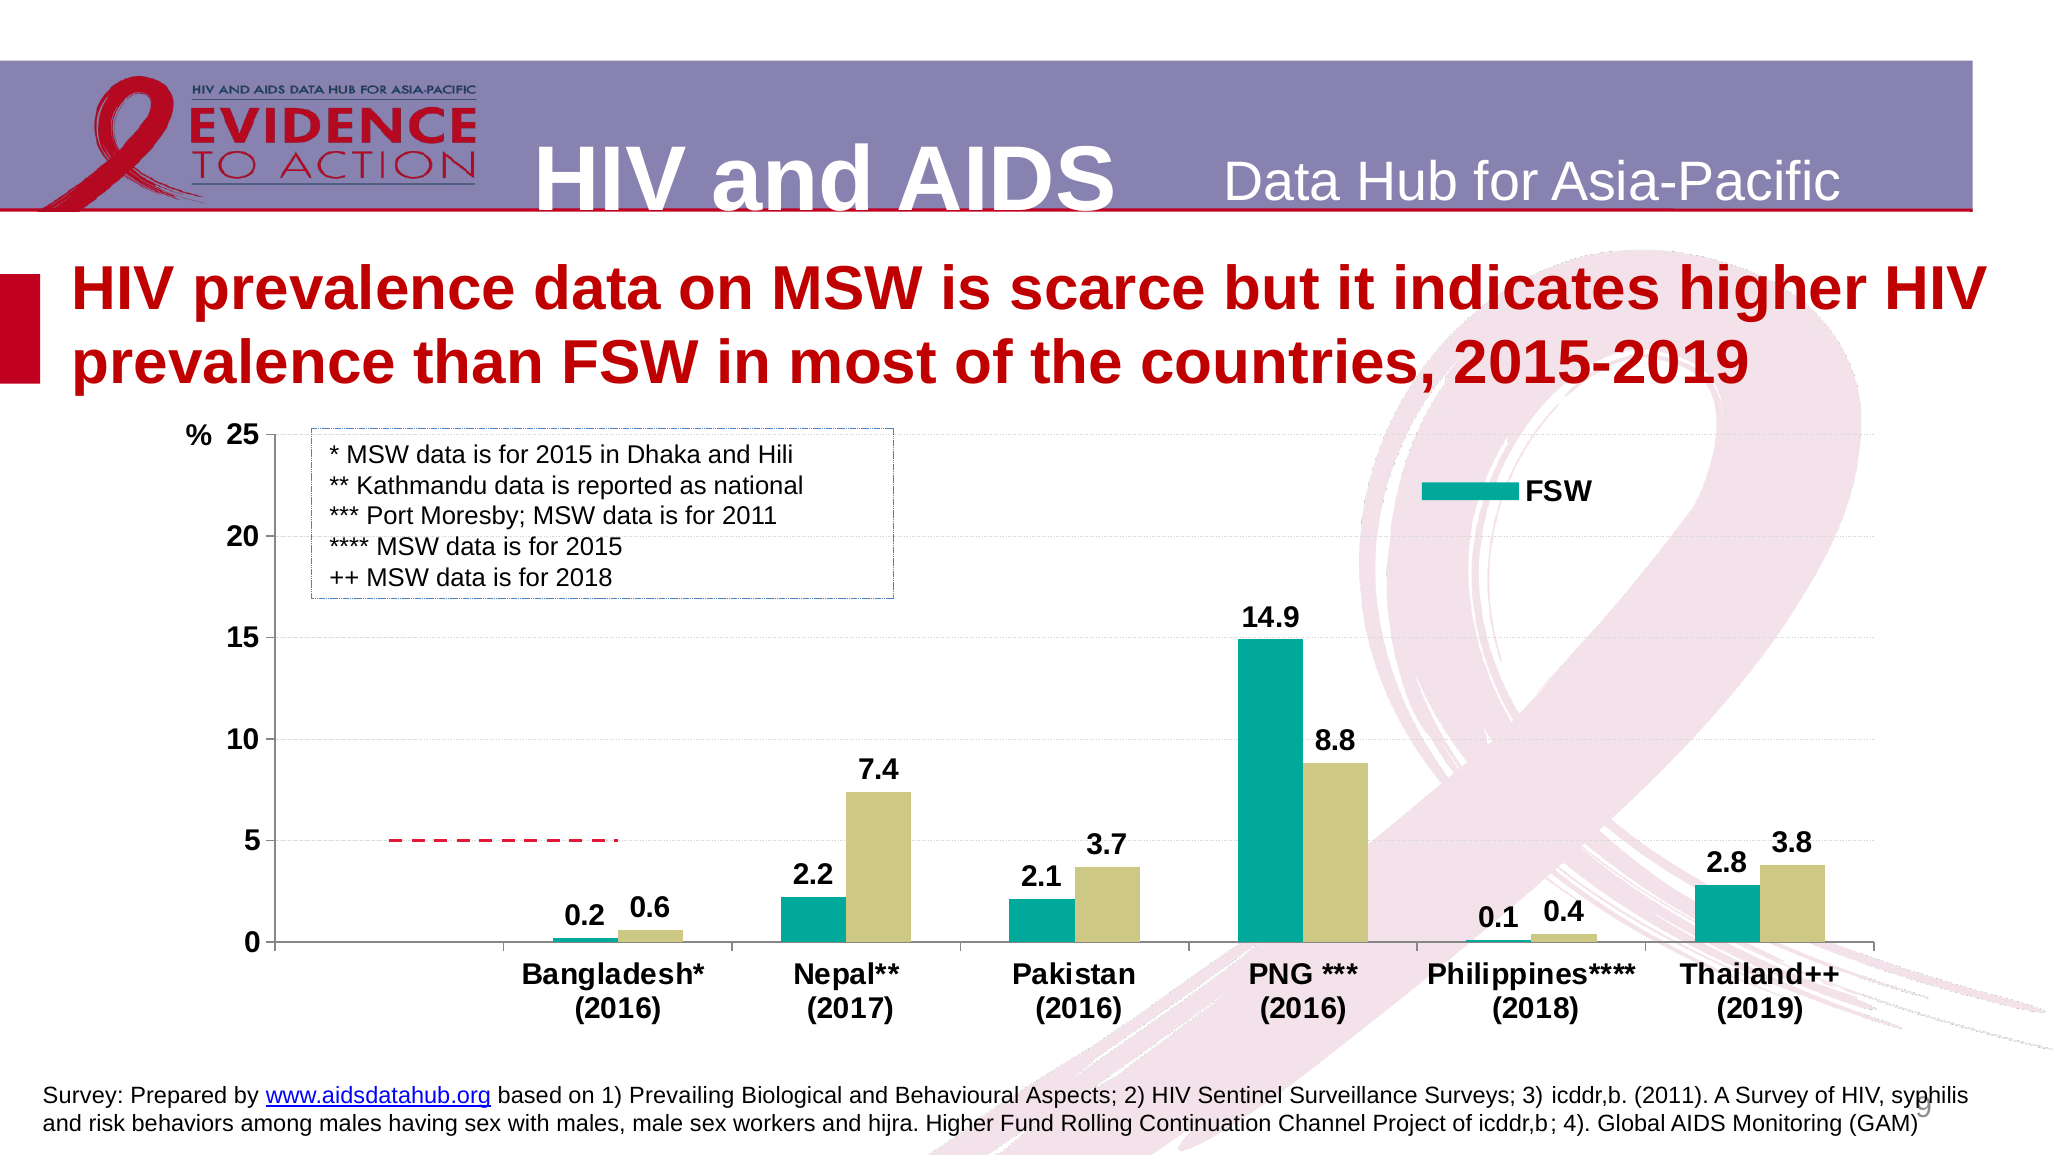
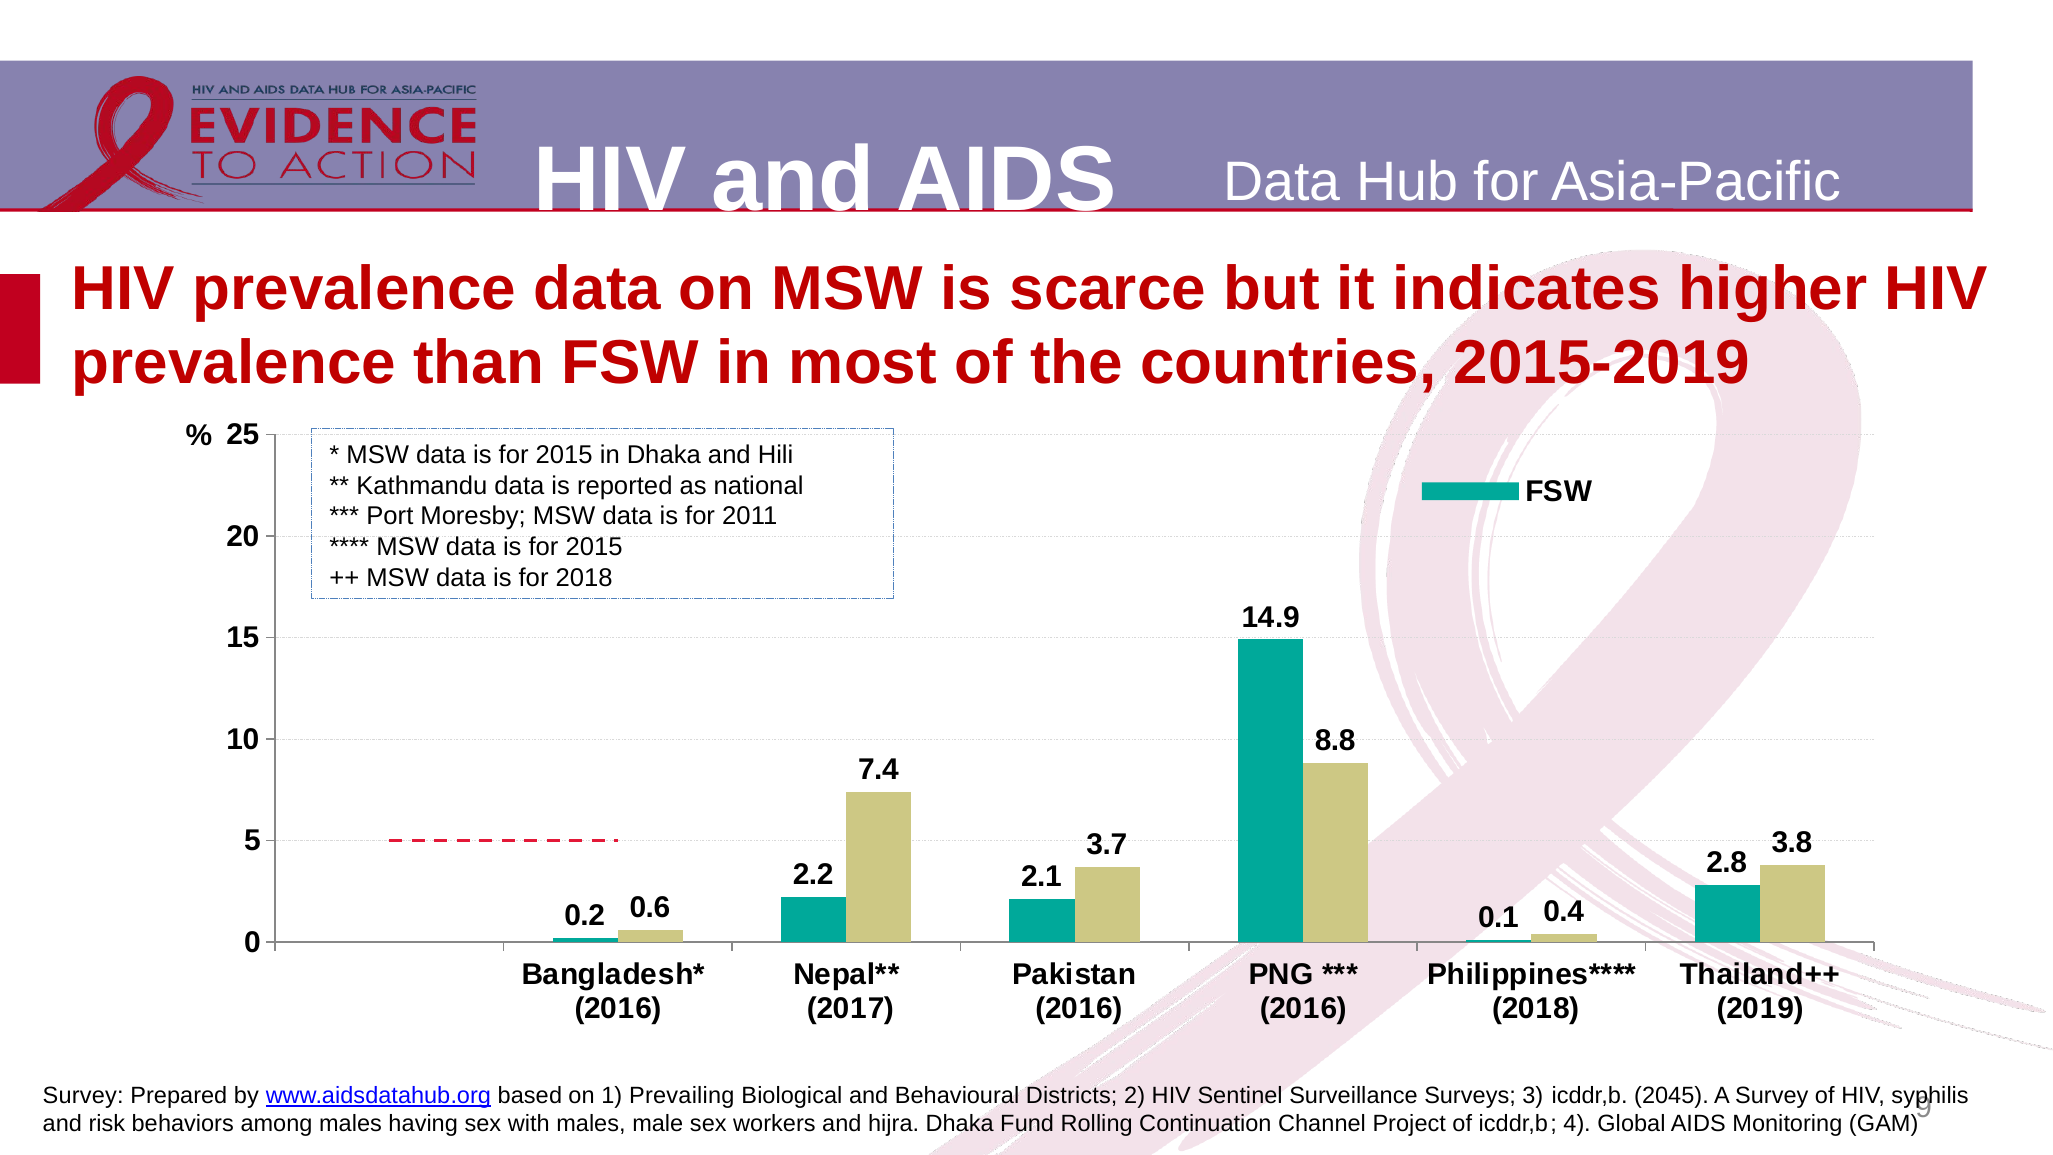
Aspects: Aspects -> Districts (1072, 1095)
icddr,b 2011: 2011 -> 2045 (1672, 1095)
hijra Higher: Higher -> Dhaka (960, 1124)
